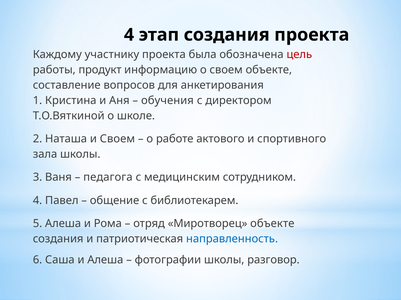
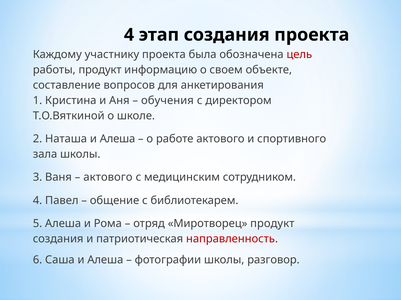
Наташа и Своем: Своем -> Алеша (118, 139)
педагога: педагога -> актового (108, 178)
Миротворец объекте: объекте -> продукт (272, 224)
направленность colour: blue -> red (232, 239)
